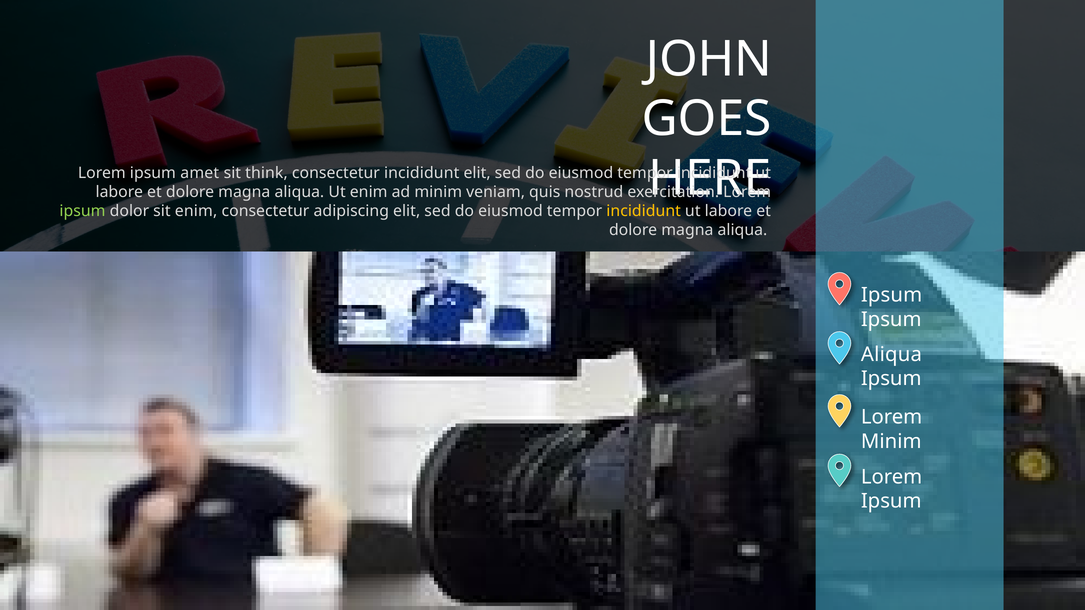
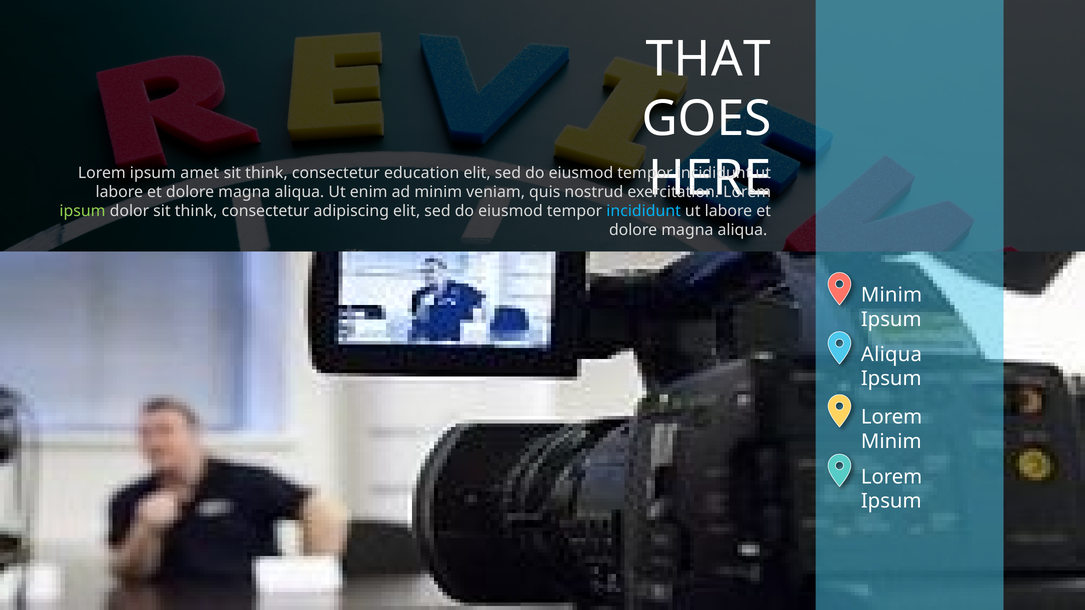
JOHN: JOHN -> THAT (708, 59)
consectetur incididunt: incididunt -> education (422, 173)
dolor sit enim: enim -> think (196, 211)
incididunt colour: yellow -> light blue (644, 211)
Ipsum: Ipsum -> Minim (892, 295)
